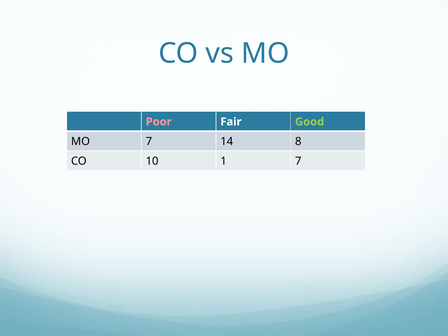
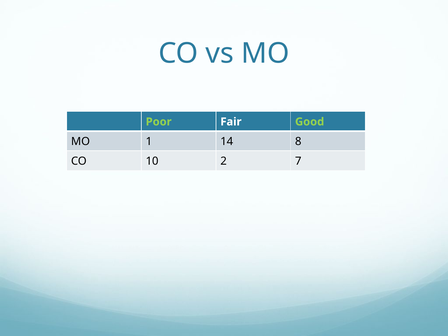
Poor colour: pink -> light green (159, 122)
MO 7: 7 -> 1 (149, 141)
1: 1 -> 2 (224, 161)
